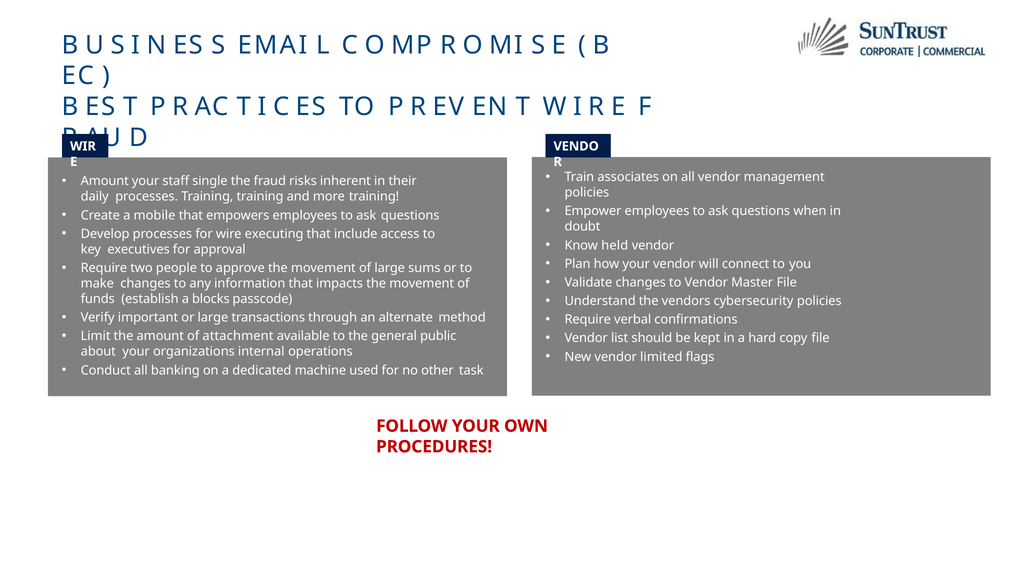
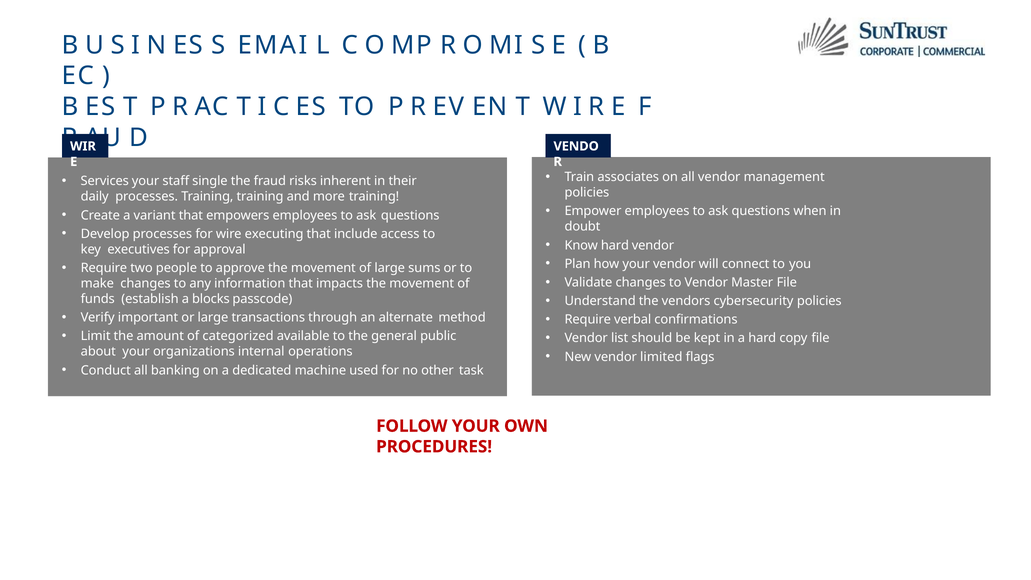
Amount: Amount -> Services (105, 181)
mobile: mobile -> variant (155, 215)
Know held: held -> hard (615, 245)
attachment: attachment -> categorized (238, 336)
